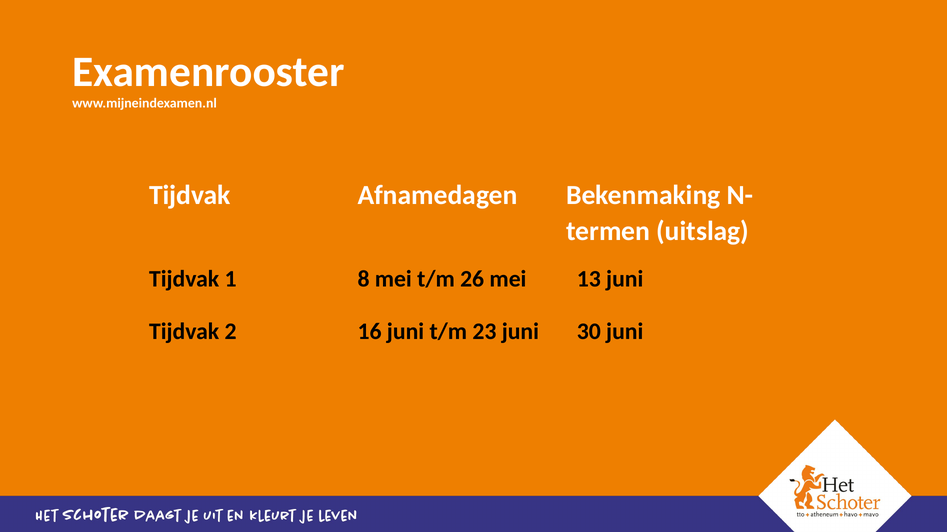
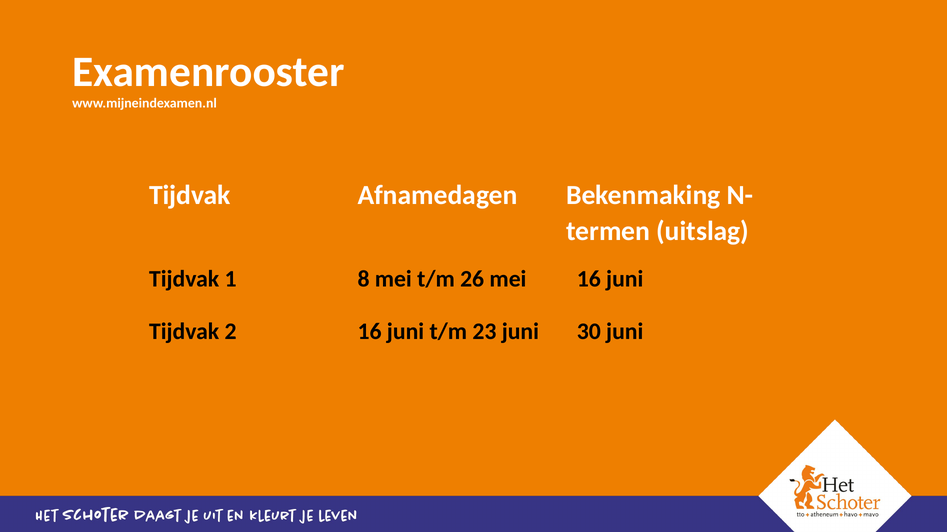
mei 13: 13 -> 16 (589, 279)
